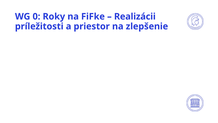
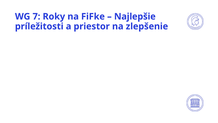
0: 0 -> 7 (36, 16)
Realizácii: Realizácii -> Najlepšie (135, 16)
